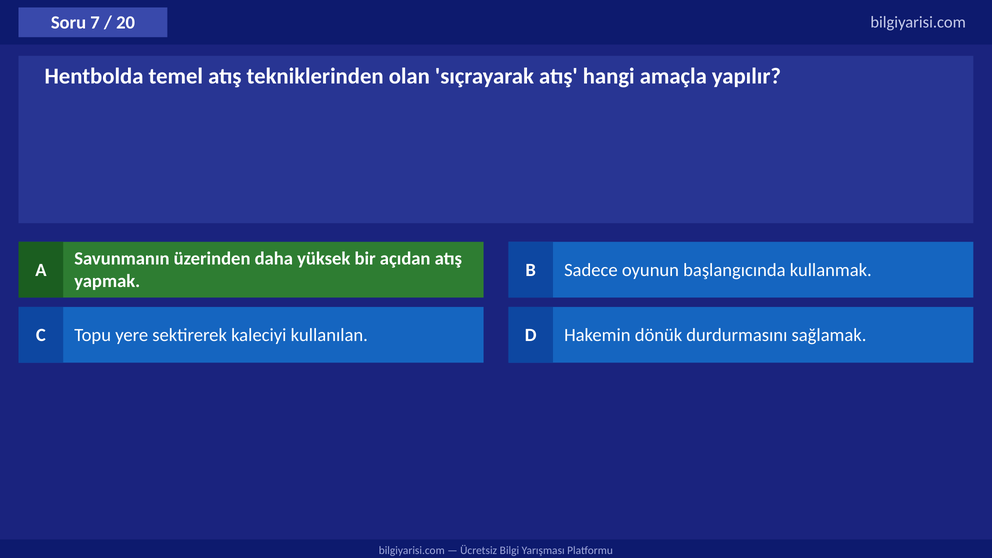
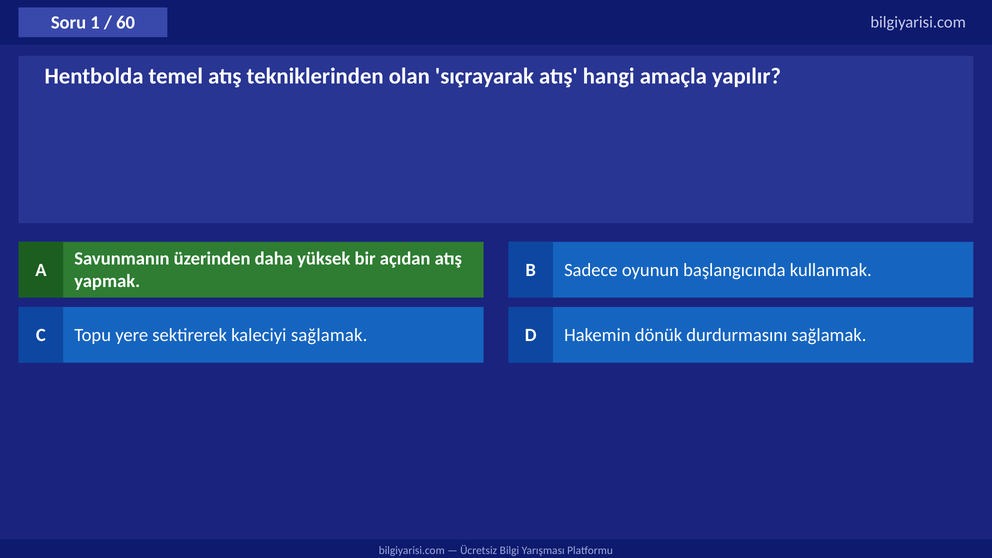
7: 7 -> 1 (95, 23)
20: 20 -> 60 (126, 23)
kaleciyi kullanılan: kullanılan -> sağlamak (329, 335)
